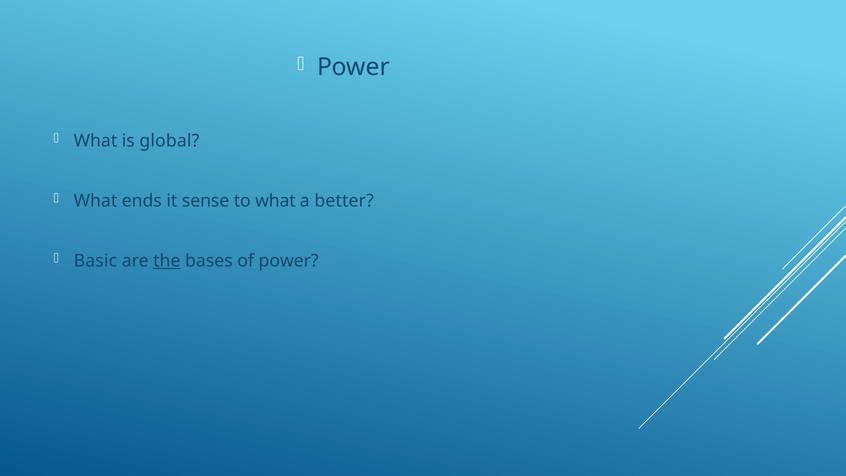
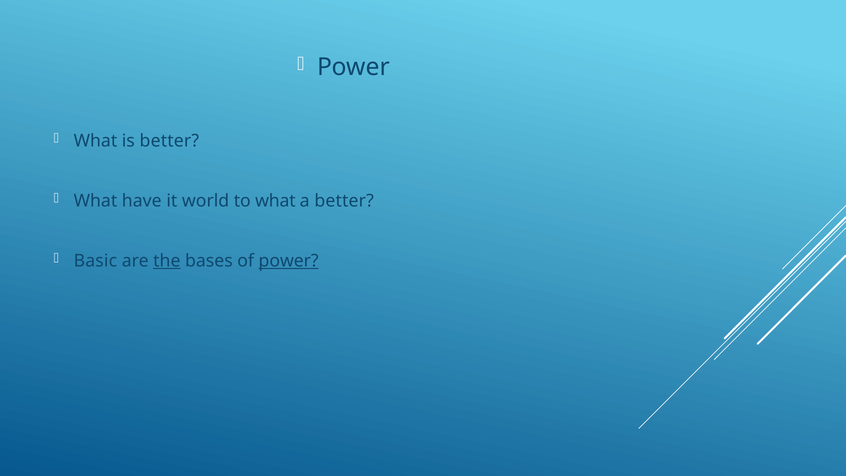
is global: global -> better (169, 141)
ends: ends -> have (142, 201)
sense: sense -> world (206, 201)
power underline: none -> present (289, 261)
